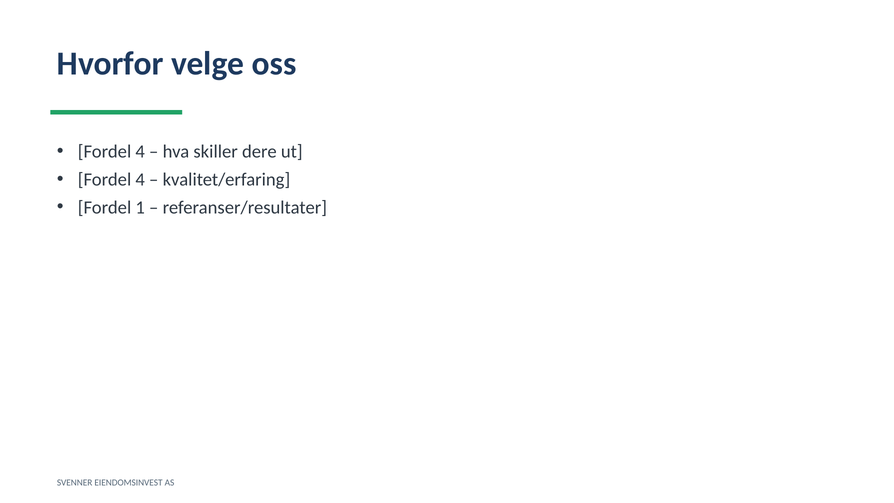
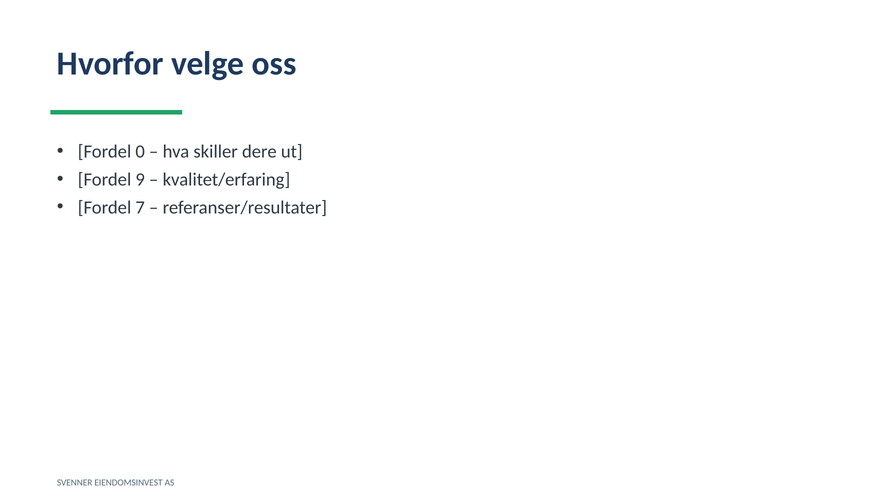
4: 4 -> 0 (140, 151)
4: 4 -> 9 (140, 179)
1: 1 -> 7 (140, 207)
